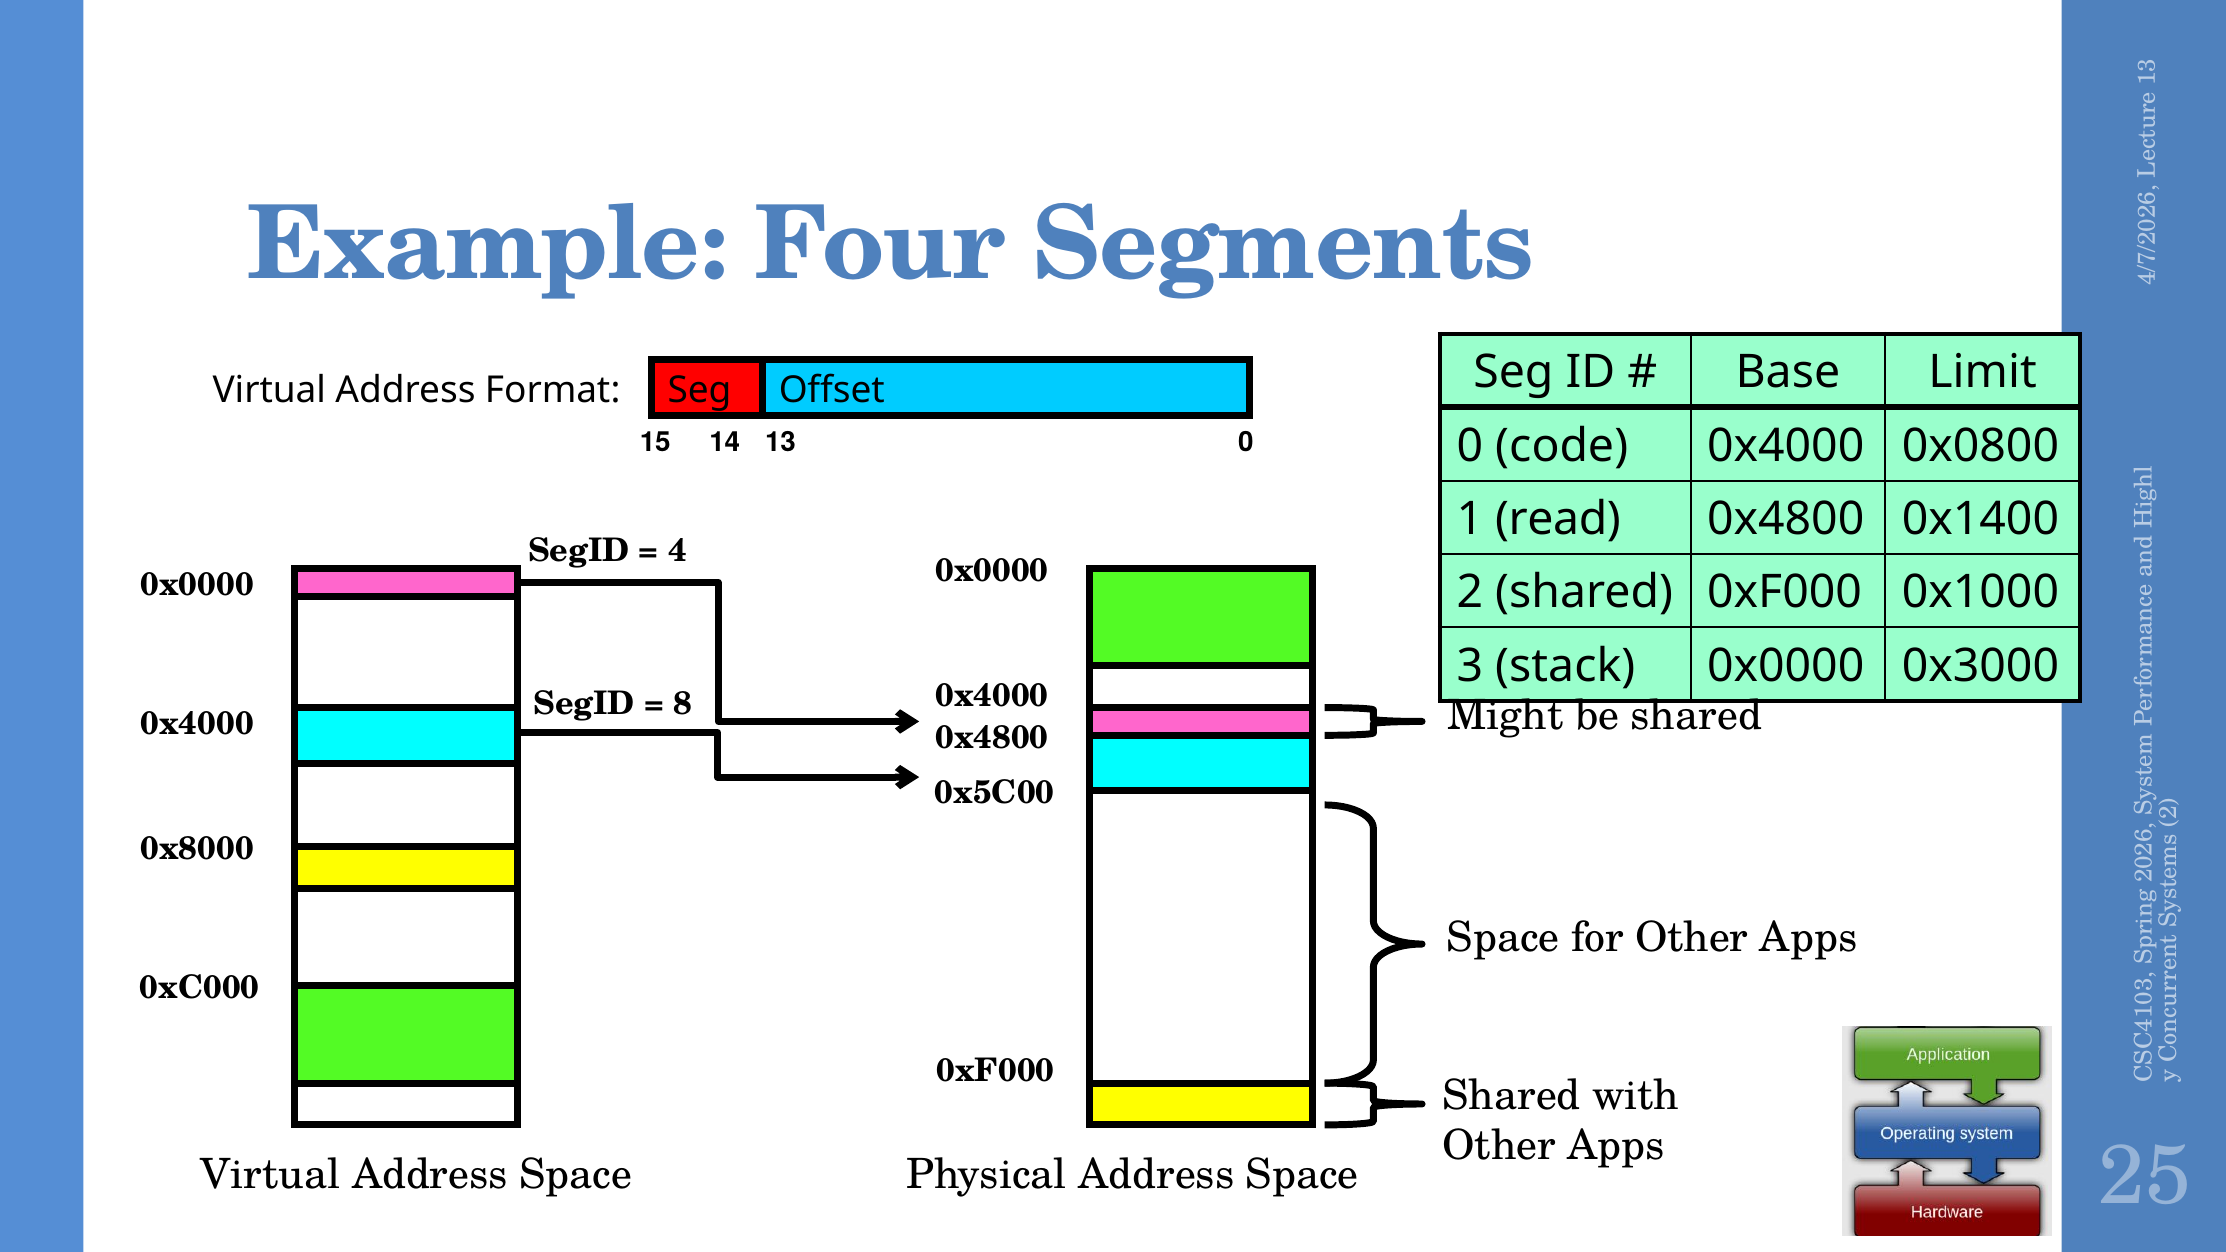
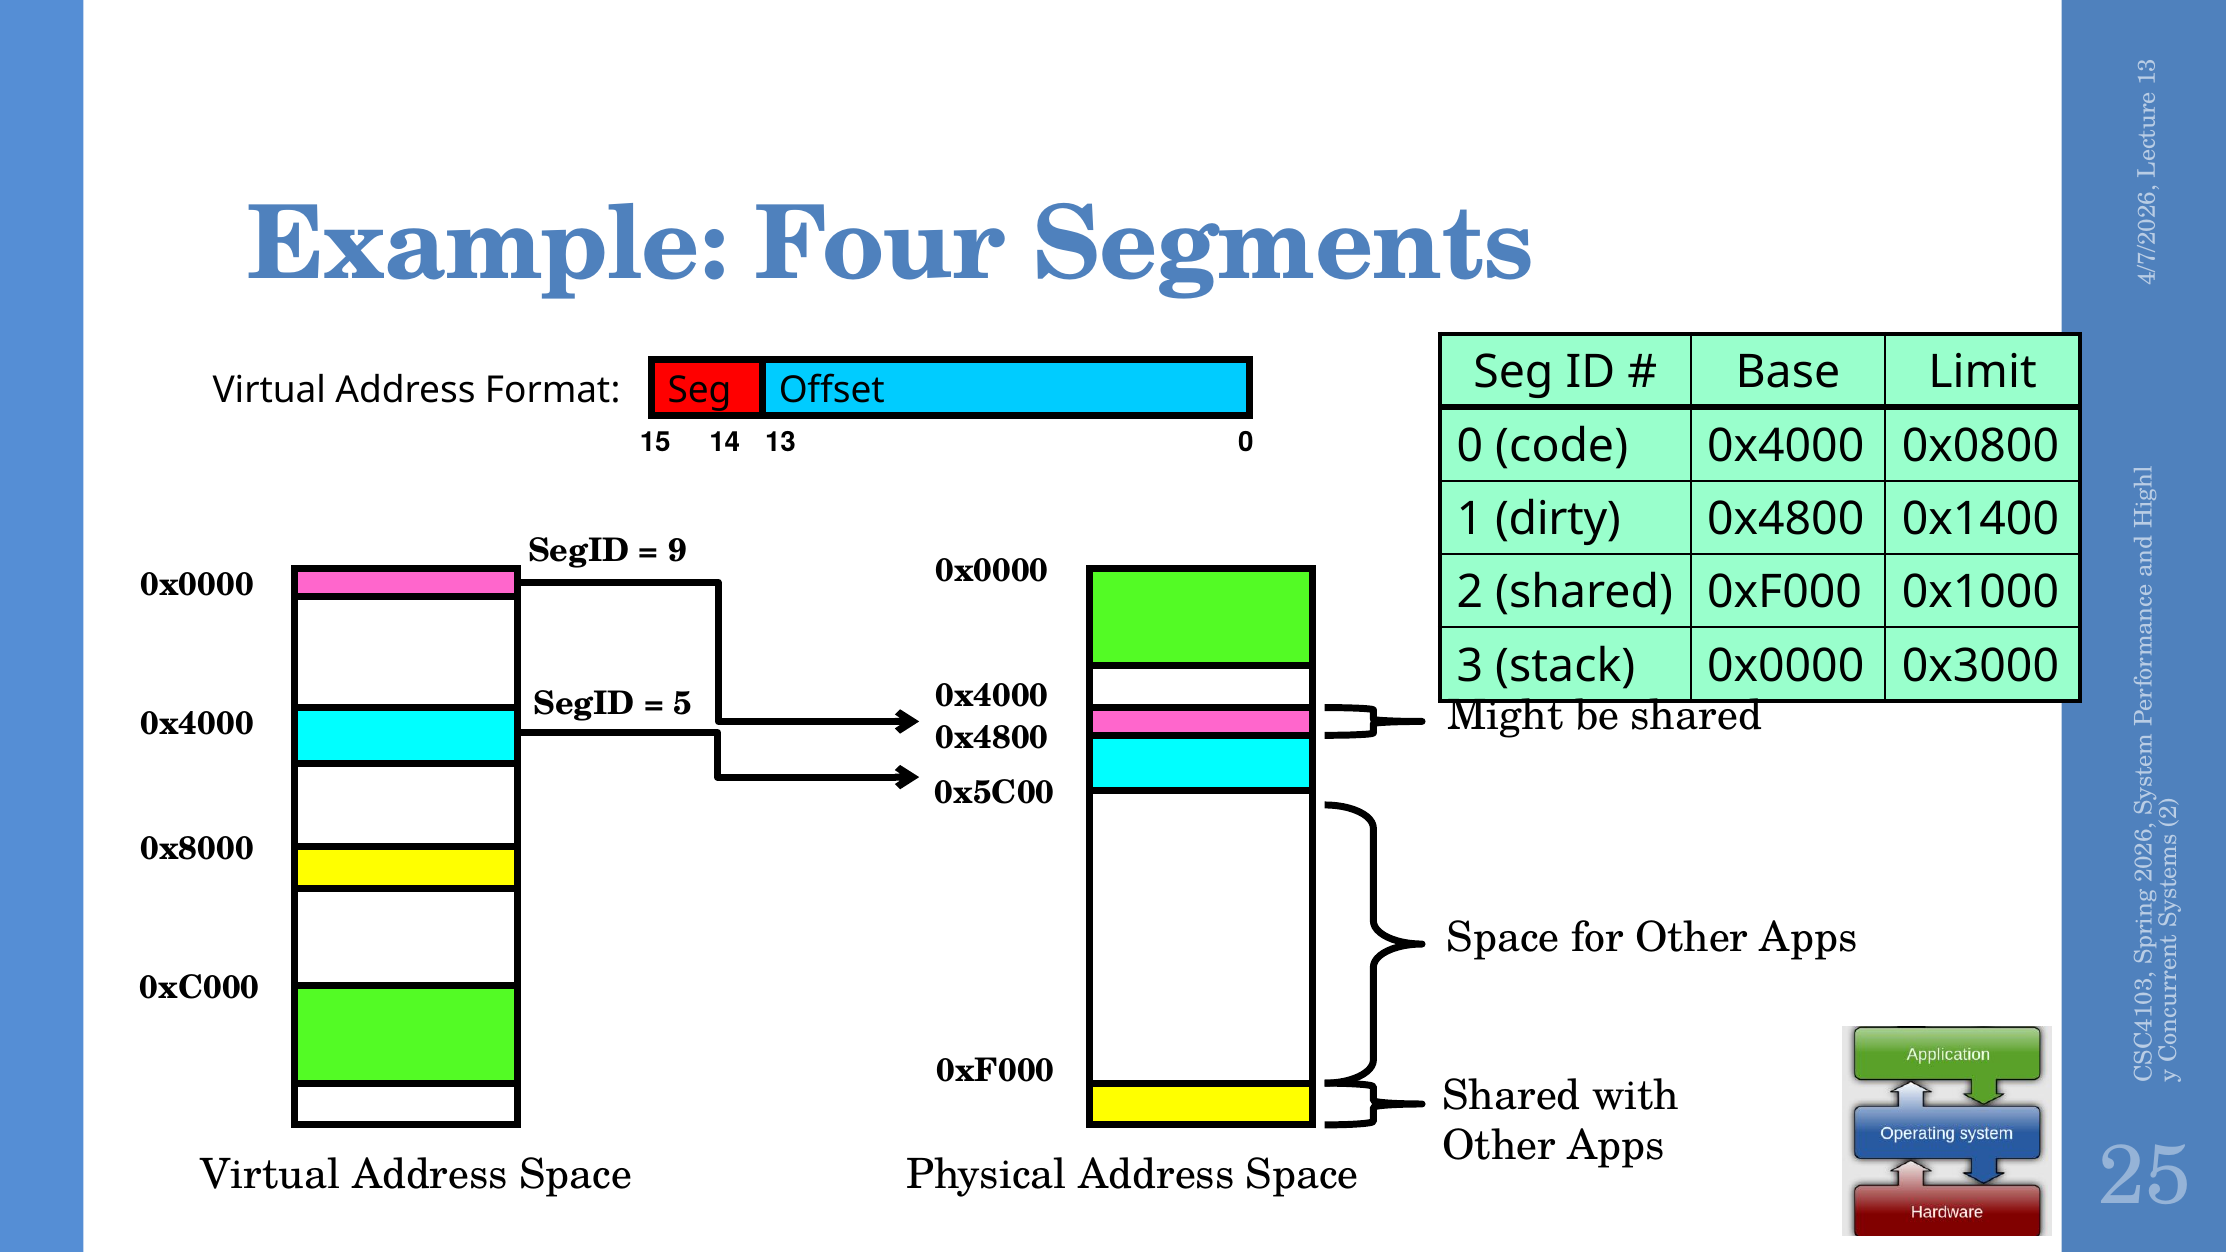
read: read -> dirty (1558, 519)
4: 4 -> 9 (677, 551)
8: 8 -> 5 (683, 704)
